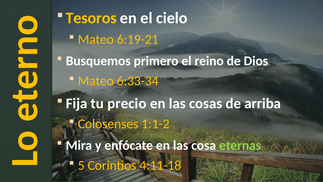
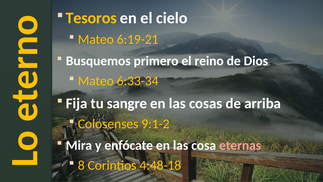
precio: precio -> sangre (127, 103)
1:1-2: 1:1-2 -> 9:1-2 (155, 124)
eternas colour: light green -> pink (240, 145)
5: 5 -> 8 (81, 165)
4:11-18: 4:11-18 -> 4:48-18 (160, 165)
